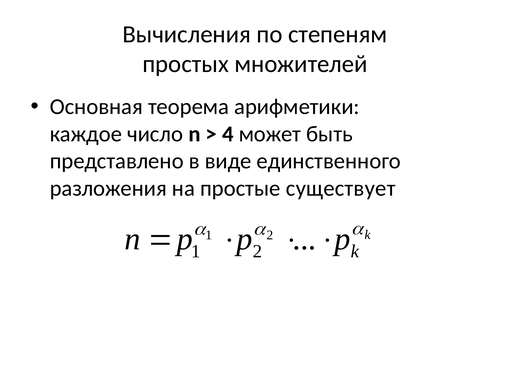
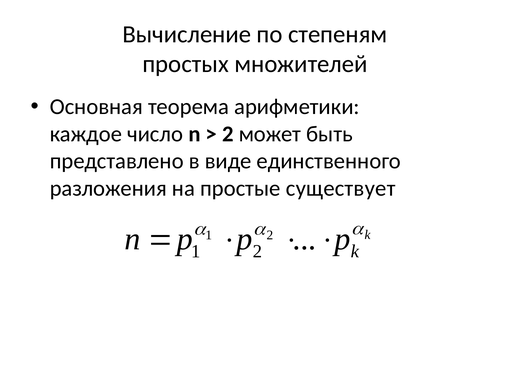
Вычисления: Вычисления -> Вычисление (187, 34)
4: 4 -> 2 (228, 134)
